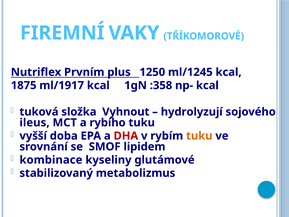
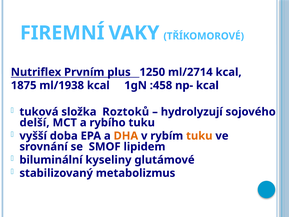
ml/1245: ml/1245 -> ml/2714 (190, 72)
ml/1917: ml/1917 -> ml/1938 (62, 85)
:358: :358 -> :458 (161, 85)
Vyhnout: Vyhnout -> Roztoků (126, 112)
ileus: ileus -> delší (35, 122)
DHA colour: red -> orange (126, 136)
kombinace: kombinace -> biluminální (51, 160)
